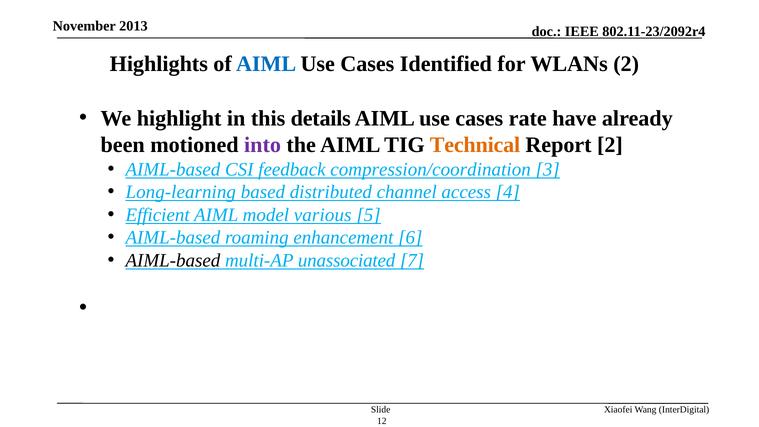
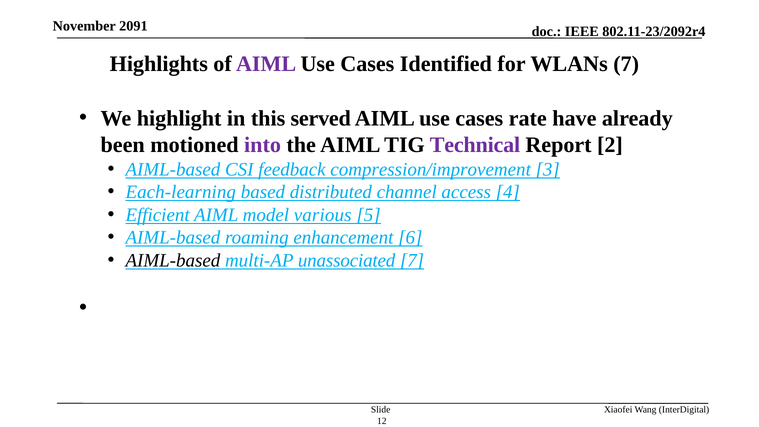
2013: 2013 -> 2091 (133, 26)
AIML colour: blue -> purple (266, 64)
WLANs 2: 2 -> 7 (626, 64)
details: details -> served (321, 118)
Technical colour: orange -> purple (475, 145)
compression/coordination: compression/coordination -> compression/improvement (431, 169)
Long-learning: Long-learning -> Each-learning (181, 192)
